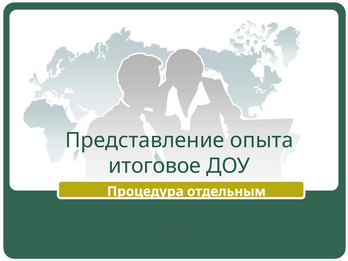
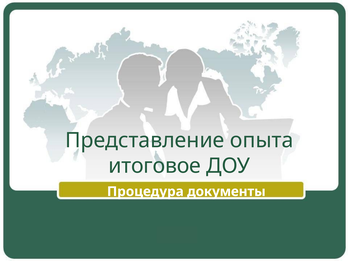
отдельным: отдельным -> документы (226, 192)
